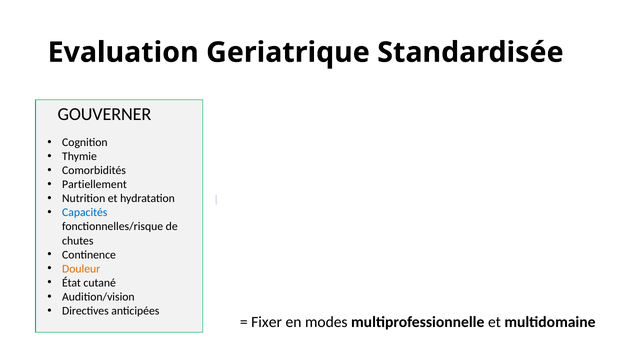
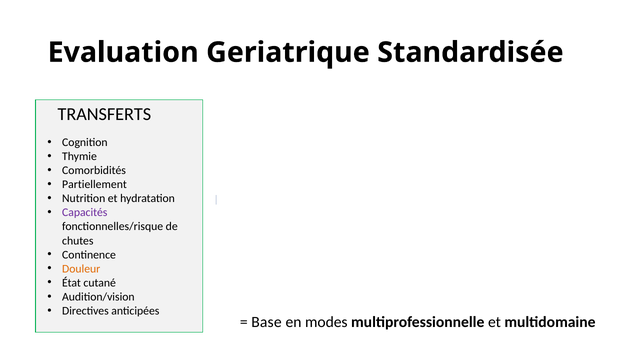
GOUVERNER: GOUVERNER -> TRANSFERTS (104, 114)
Capacités colour: blue -> purple (85, 213)
Fixer: Fixer -> Base (266, 322)
